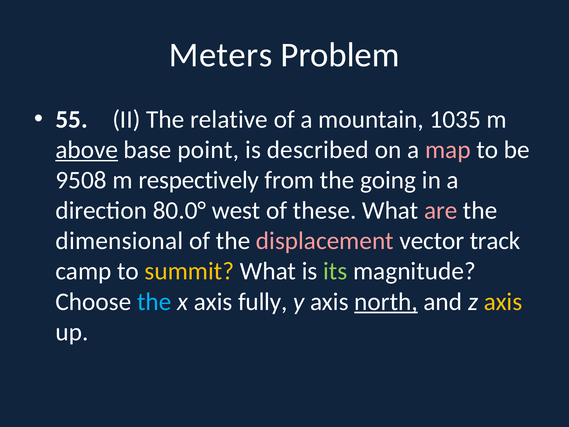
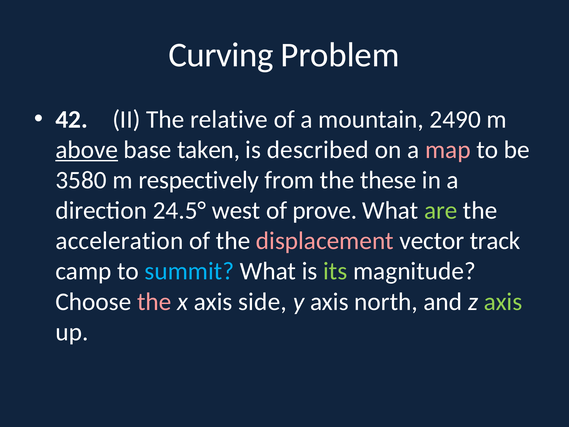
Meters: Meters -> Curving (221, 55)
55: 55 -> 42 (72, 119)
1035: 1035 -> 2490 (455, 119)
point: point -> taken (209, 150)
9508: 9508 -> 3580 (81, 180)
going: going -> these (388, 180)
80.0°: 80.0° -> 24.5° (179, 210)
these: these -> prove (325, 210)
are colour: pink -> light green (441, 210)
dimensional: dimensional -> acceleration (119, 241)
summit colour: yellow -> light blue (189, 271)
the colour: light blue -> pink (154, 301)
fully: fully -> side (263, 301)
north underline: present -> none (386, 301)
axis colour: yellow -> light green (503, 301)
